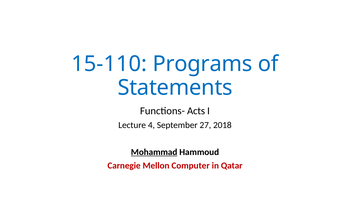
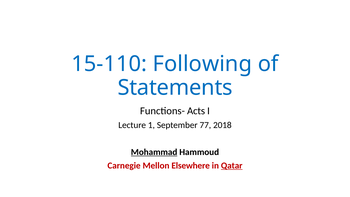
Programs: Programs -> Following (202, 64)
4: 4 -> 1 (151, 125)
27: 27 -> 77 (205, 125)
Computer: Computer -> Elsewhere (191, 165)
Qatar underline: none -> present (232, 165)
